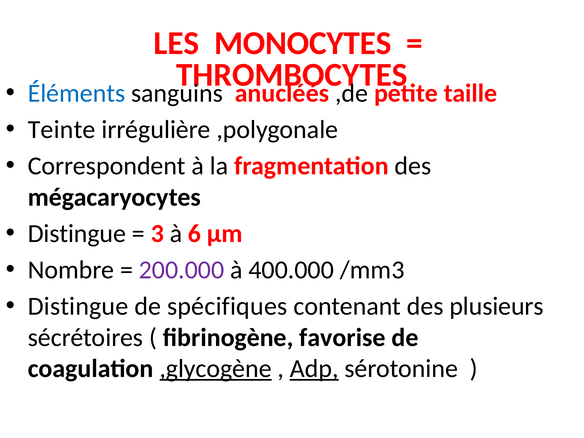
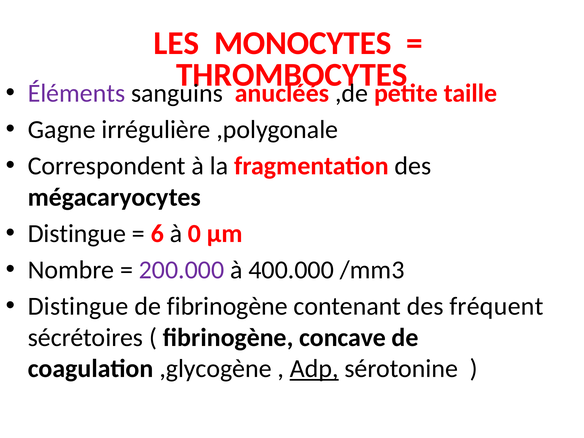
Éléments colour: blue -> purple (76, 93)
Teinte: Teinte -> Gagne (62, 130)
3: 3 -> 6 (157, 234)
6: 6 -> 0 (195, 234)
de spécifiques: spécifiques -> fibrinogène (227, 306)
plusieurs: plusieurs -> fréquent (496, 306)
favorise: favorise -> concave (343, 338)
,glycogène underline: present -> none (216, 369)
